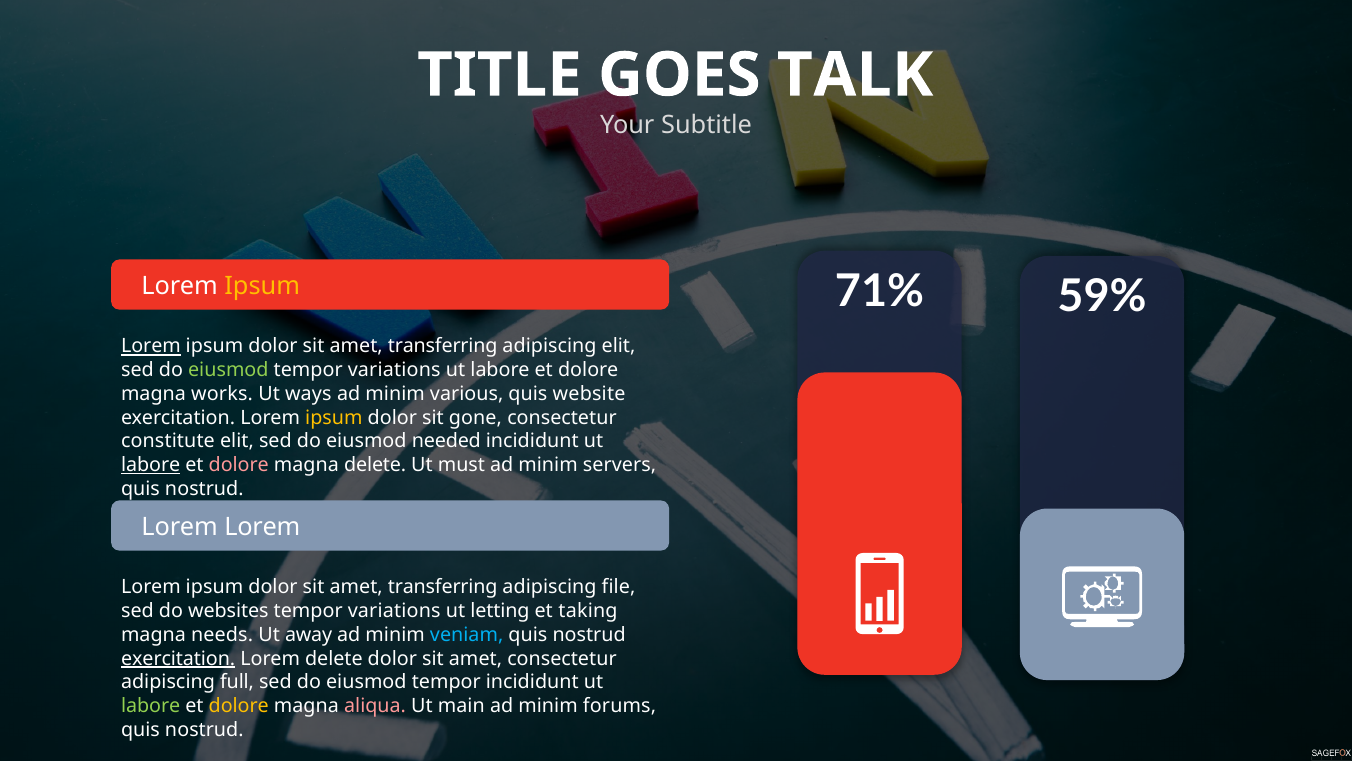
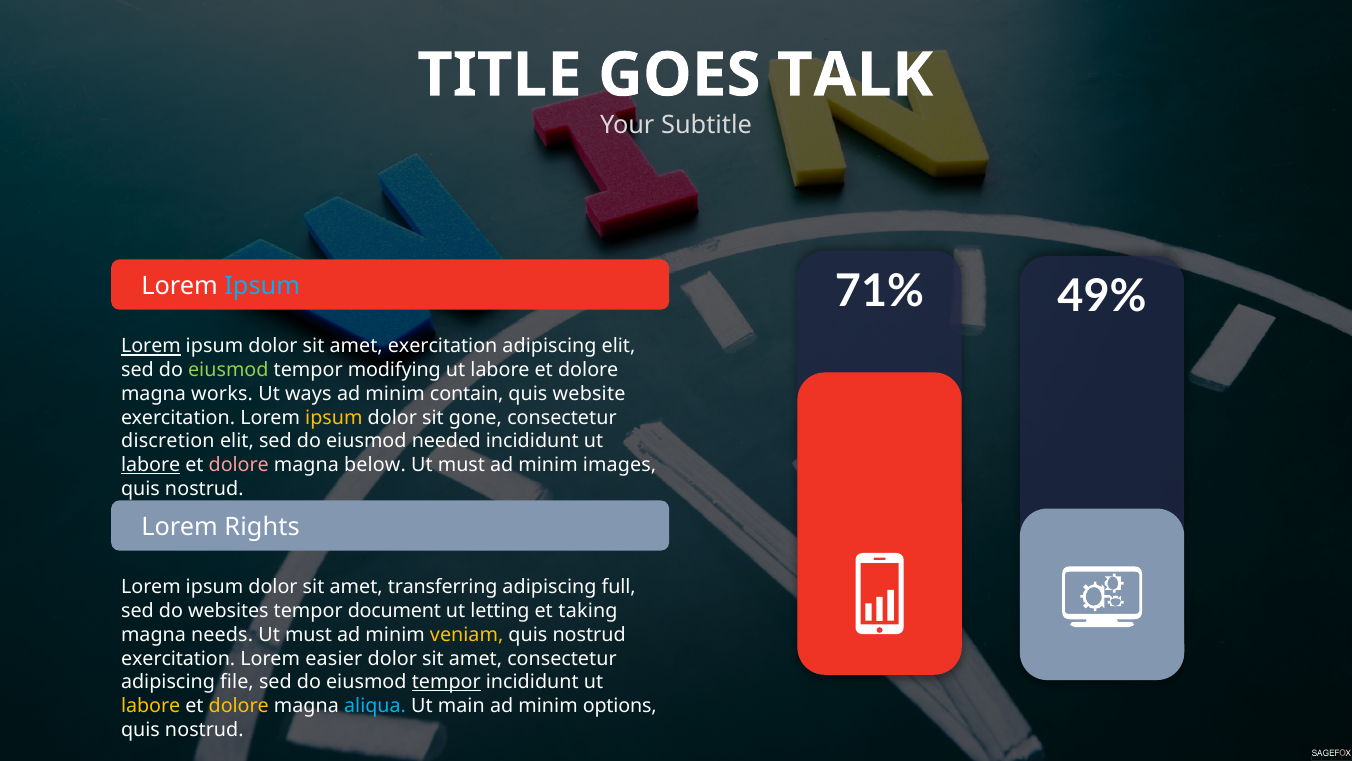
59%: 59% -> 49% (1102, 296)
Ipsum colour: yellow -> light blue (262, 286)
transferring: transferring -> exercitation (443, 346)
variations: variations -> modifying (394, 370)
various: various -> contain (467, 394)
constitute: constitute -> discretion (168, 441)
magna delete: delete -> below (375, 465)
servers: servers -> images (620, 465)
Lorem Lorem: Lorem -> Rights (262, 527)
file: file -> full (619, 587)
variations: variations -> document (394, 611)
away: away -> must (309, 634)
veniam colour: light blue -> yellow (467, 634)
exercitation underline: present -> none (178, 658)
Lorem delete: delete -> easier (334, 658)
full: full -> file (237, 682)
tempor underline: none -> present (446, 682)
labore colour: light green -> yellow (151, 705)
aliqua colour: pink -> light blue (375, 705)
forums: forums -> options (620, 705)
